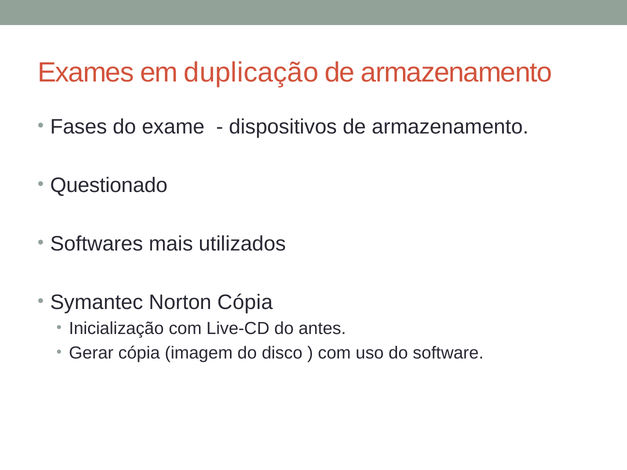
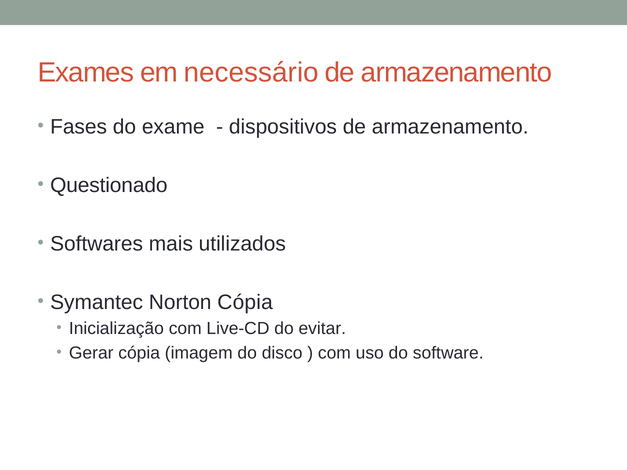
duplicação: duplicação -> necessário (251, 72)
antes: antes -> evitar (322, 329)
